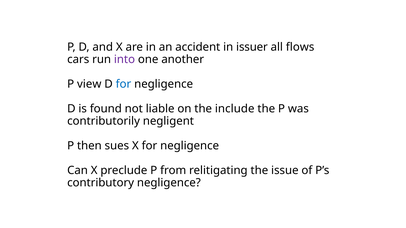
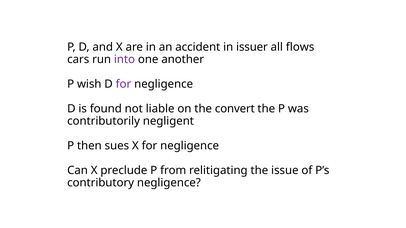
view: view -> wish (89, 84)
for colour: blue -> purple (123, 84)
include: include -> convert (235, 109)
